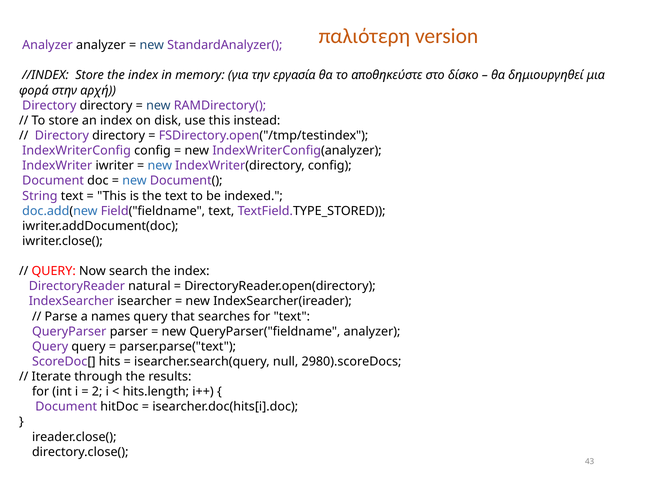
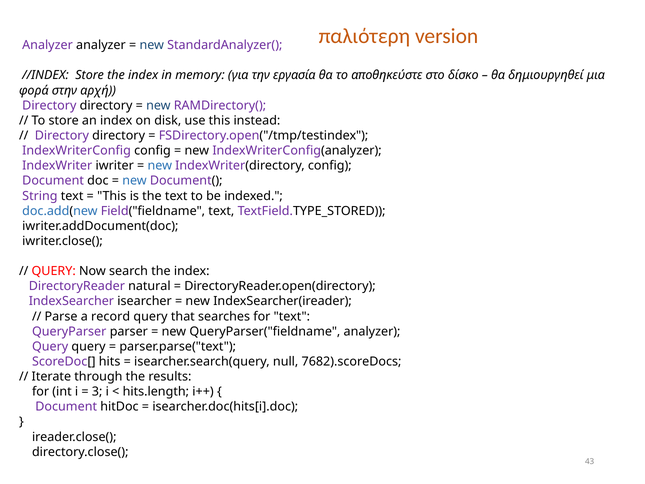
names: names -> record (111, 316)
2980).scoreDocs: 2980).scoreDocs -> 7682).scoreDocs (351, 361)
2: 2 -> 3 (97, 392)
